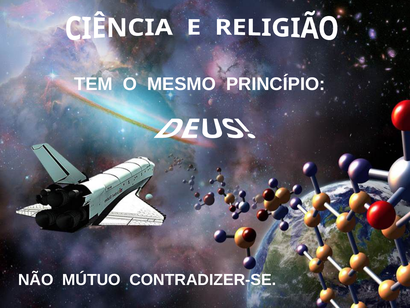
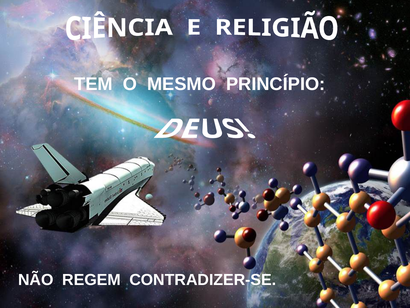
MÚTUO: MÚTUO -> REGEM (91, 279)
